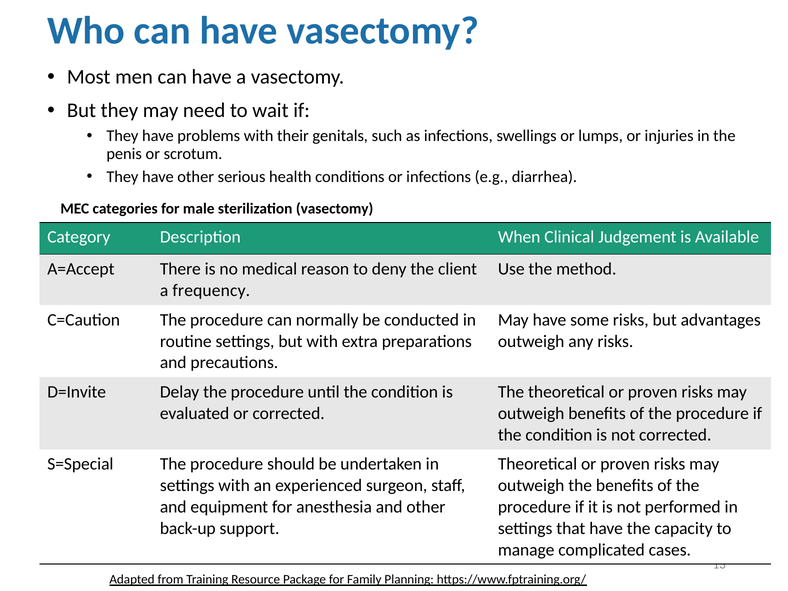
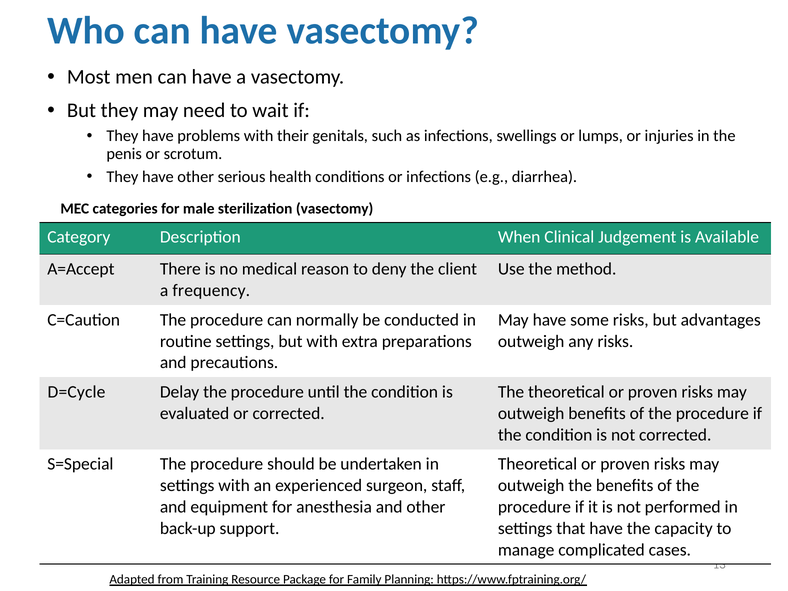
D=Invite: D=Invite -> D=Cycle (77, 392)
